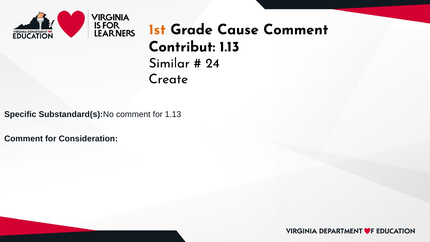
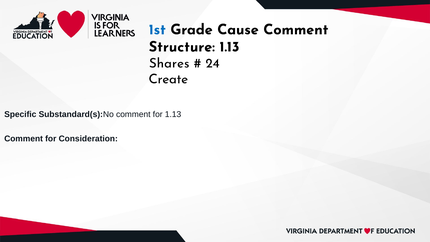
1st colour: orange -> blue (157, 30)
Contribut: Contribut -> Structure (182, 47)
Similar: Similar -> Shares (169, 63)
